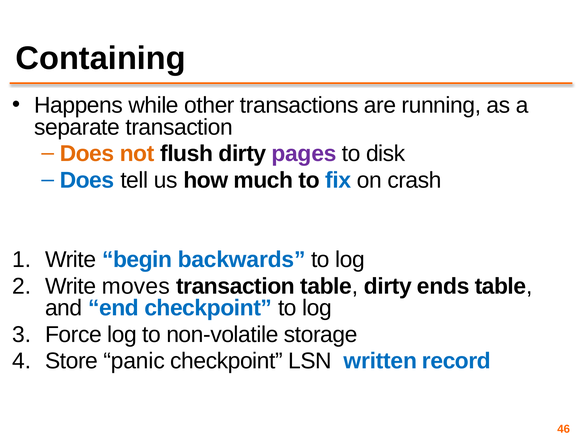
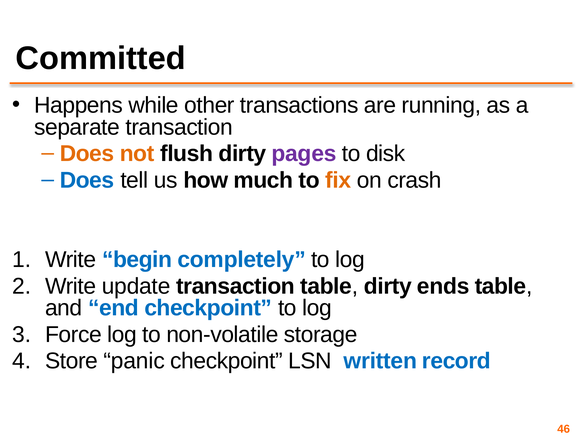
Containing: Containing -> Committed (101, 58)
fix colour: blue -> orange (338, 180)
backwards: backwards -> completely (242, 259)
moves: moves -> update (136, 286)
